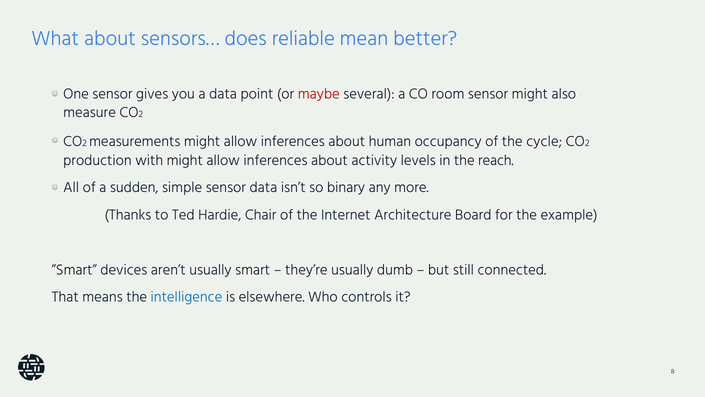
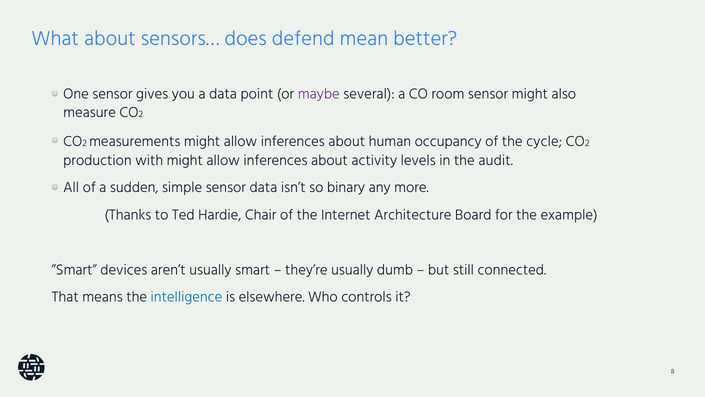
reliable: reliable -> defend (303, 38)
maybe colour: red -> purple (319, 94)
reach: reach -> audit (496, 160)
